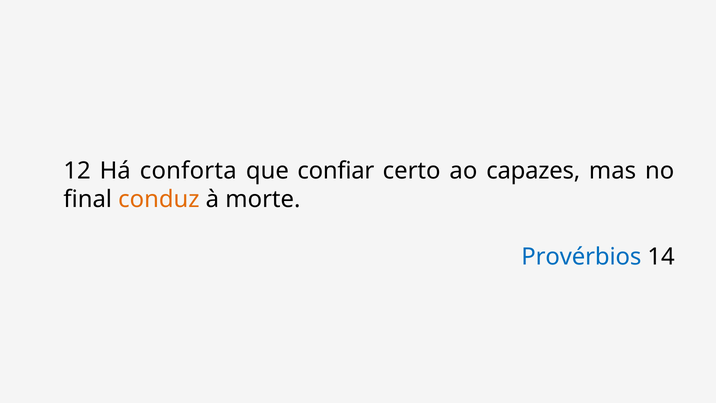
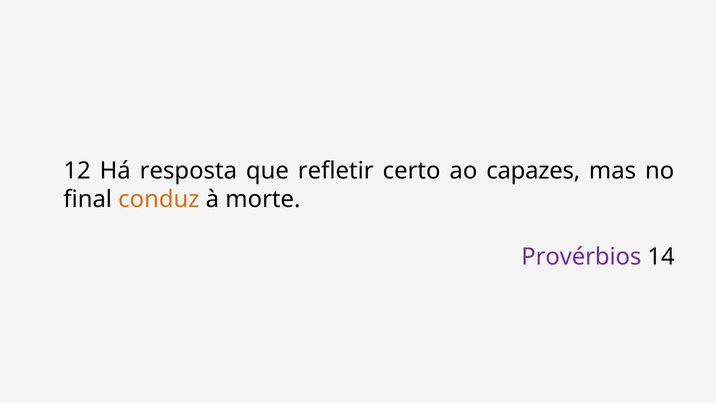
conforta: conforta -> resposta (188, 171)
confiar: confiar -> refletir (336, 171)
Provérbios colour: blue -> purple (581, 257)
